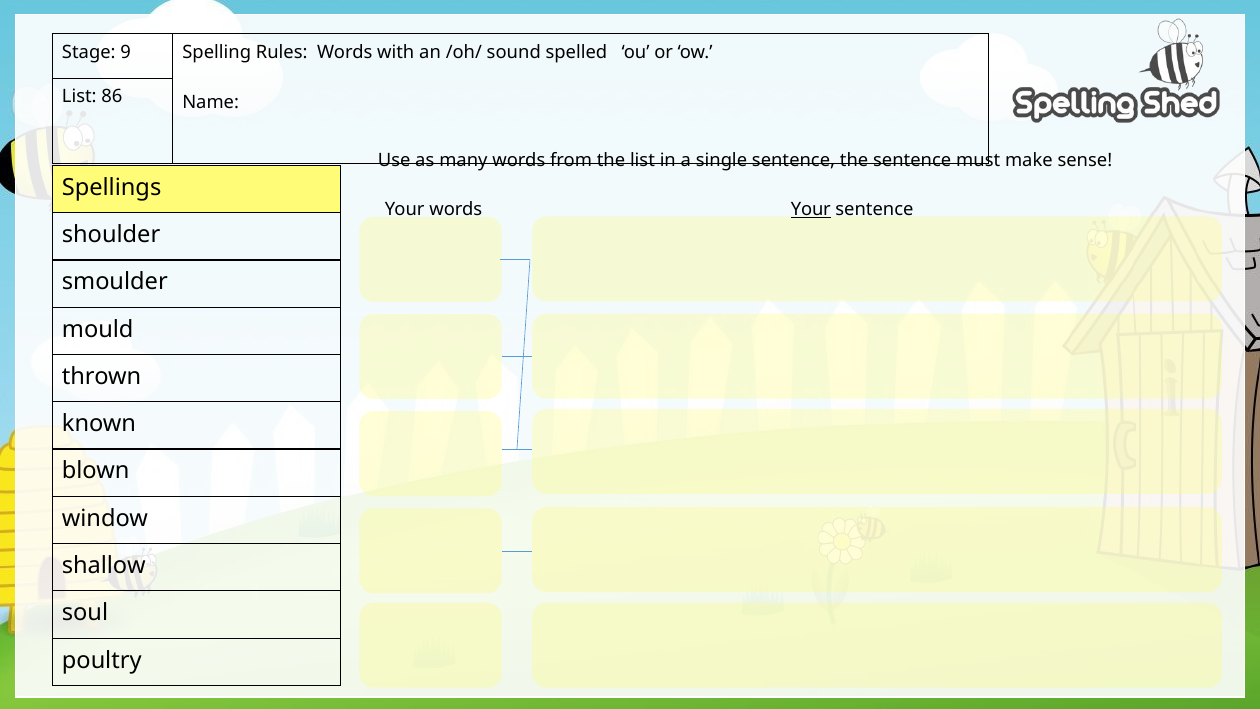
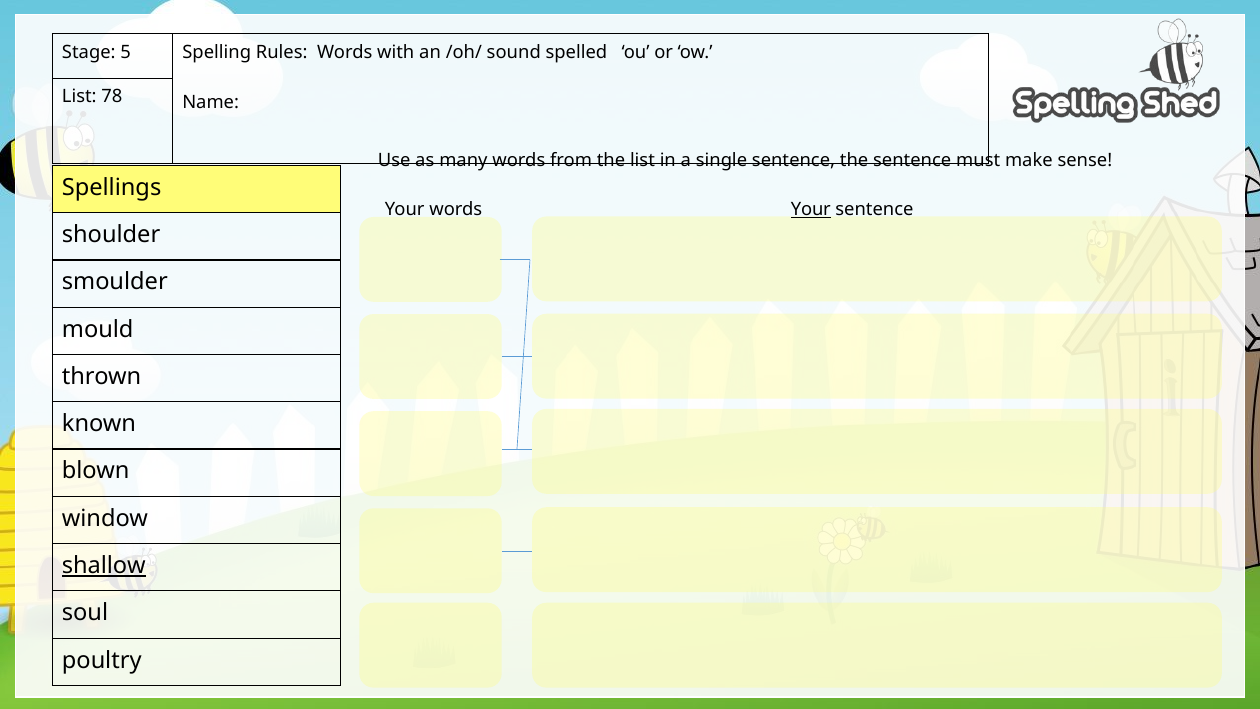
9: 9 -> 5 (126, 52)
86: 86 -> 78 (112, 97)
shallow underline: none -> present (104, 565)
